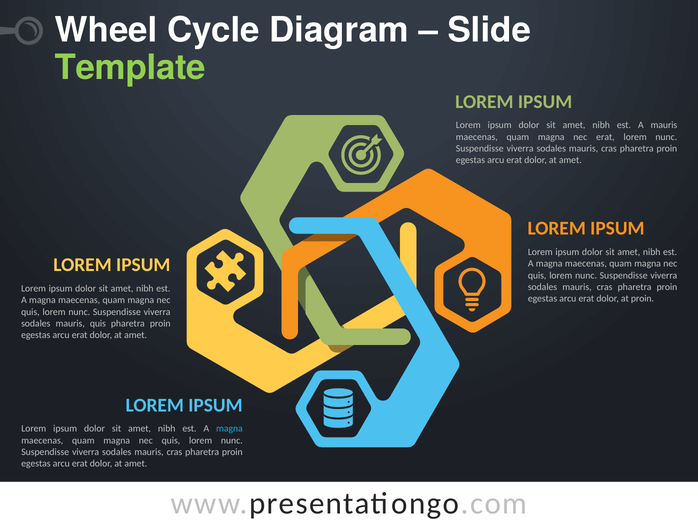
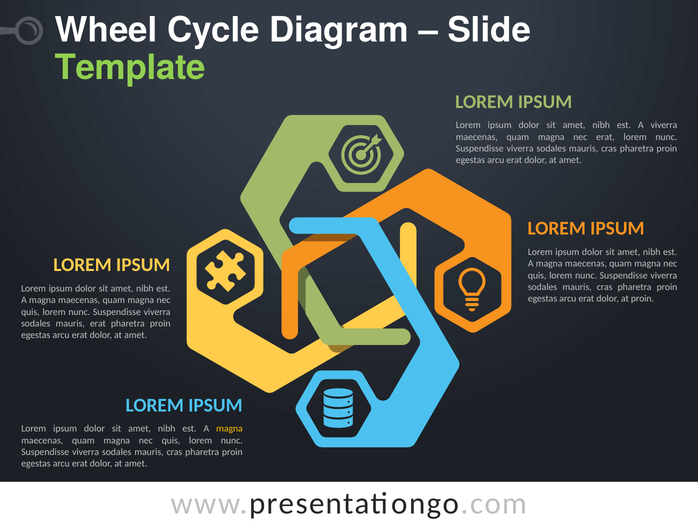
A mauris: mauris -> viverra (664, 125)
mauris quis: quis -> erat (98, 323)
magna colour: light blue -> yellow (229, 428)
